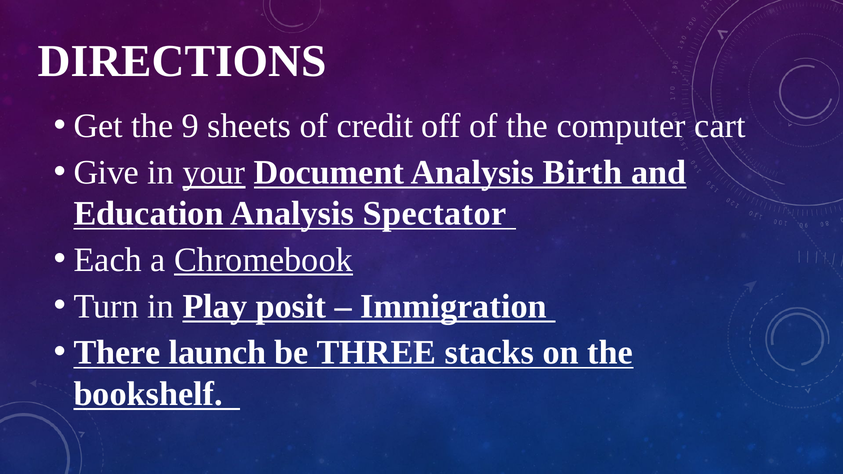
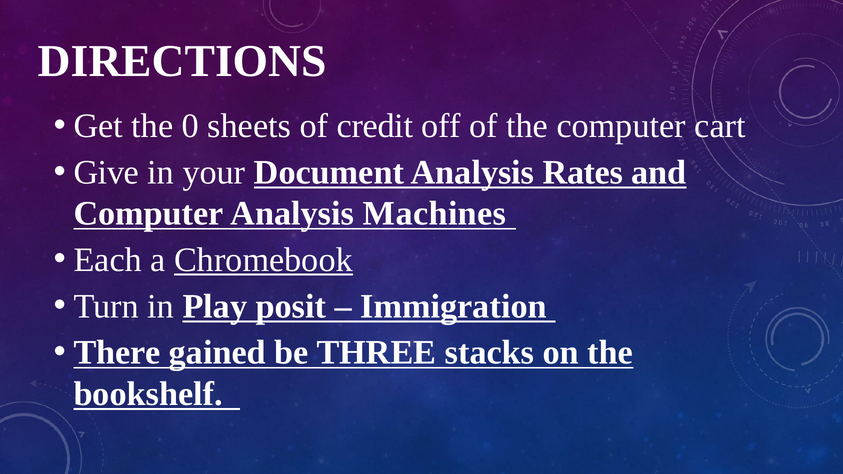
9: 9 -> 0 (190, 126)
your underline: present -> none (214, 173)
Birth: Birth -> Rates (583, 173)
Education: Education -> Computer (149, 214)
Spectator: Spectator -> Machines (435, 214)
launch: launch -> gained (217, 353)
